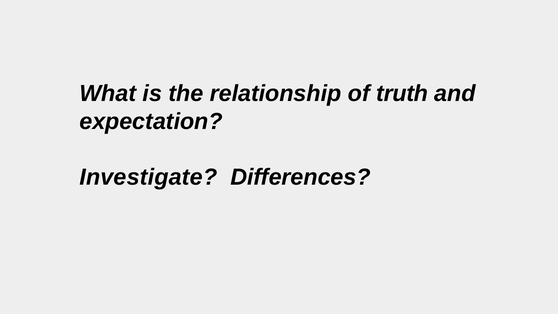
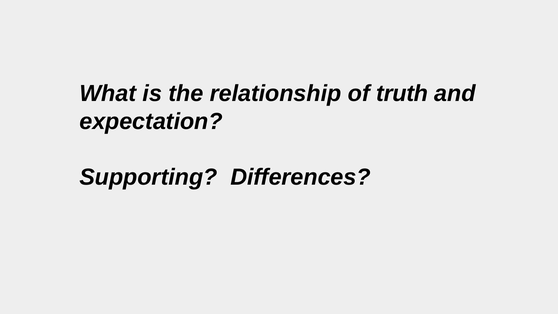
Investigate: Investigate -> Supporting (148, 177)
